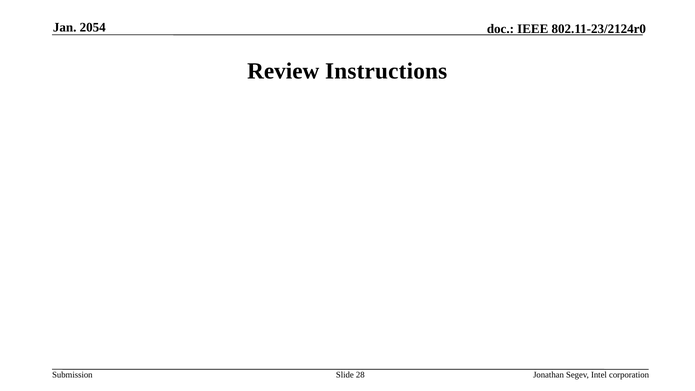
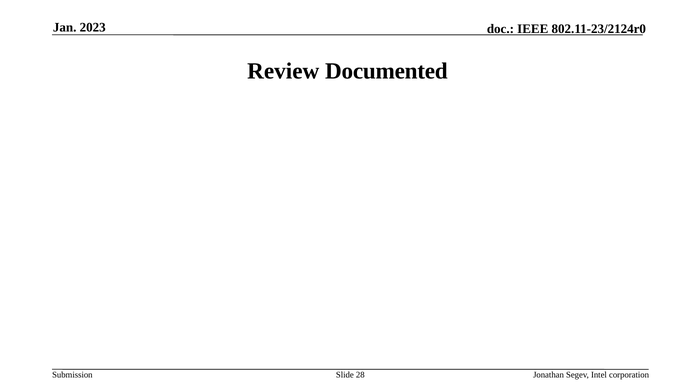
2054: 2054 -> 2023 (93, 28)
Instructions: Instructions -> Documented (386, 71)
